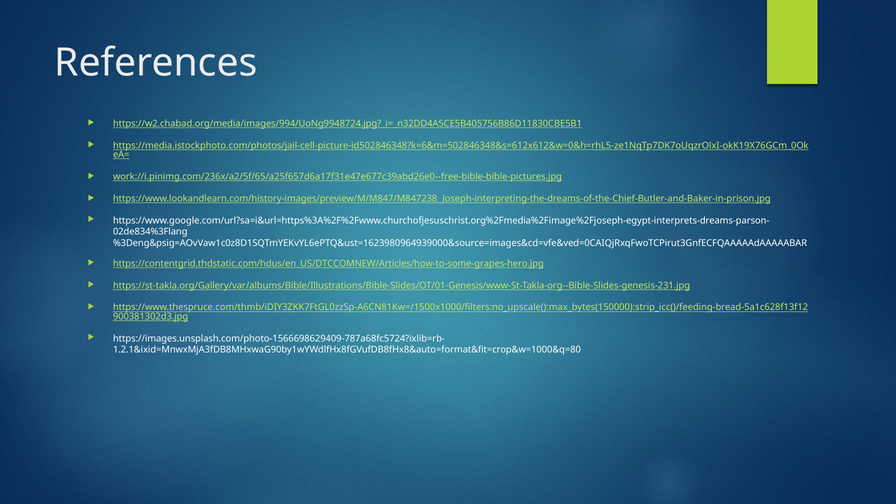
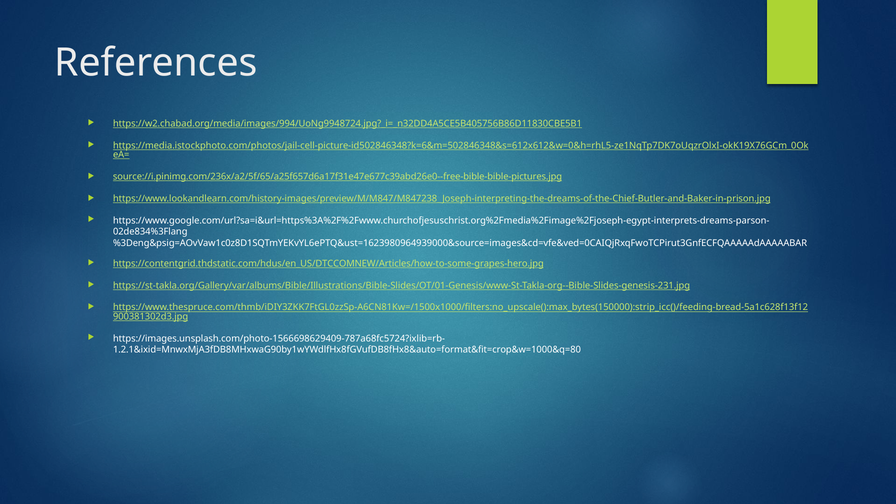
work://i.pinimg.com/236x/a2/5f/65/a25f657d6a17f31e47e677c39abd26e0--free-bible-bible-pictures.jpg: work://i.pinimg.com/236x/a2/5f/65/a25f657d6a17f31e47e677c39abd26e0--free-bible-bible-pictures.jpg -> source://i.pinimg.com/236x/a2/5f/65/a25f657d6a17f31e47e677c39abd26e0--free-bible-bible-pictures.jpg (338, 177)
